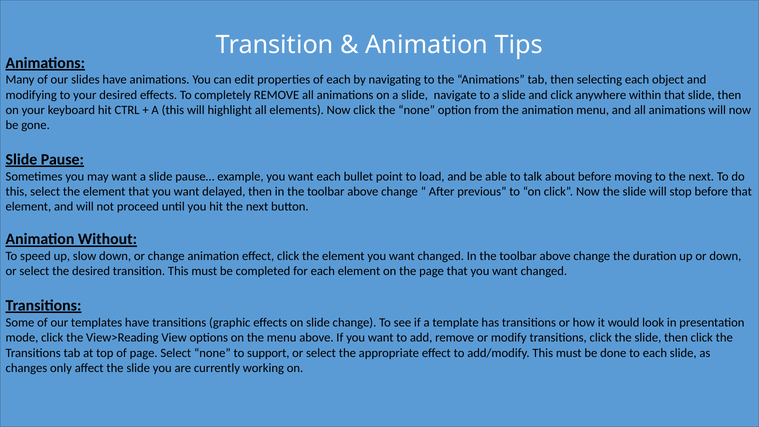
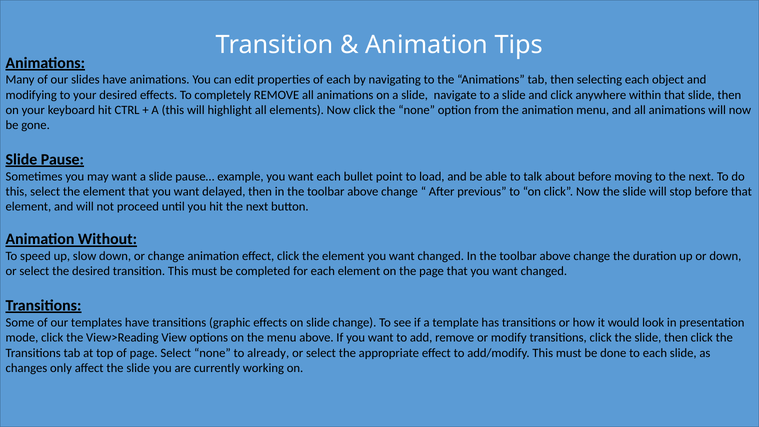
support: support -> already (268, 353)
